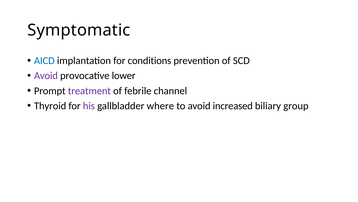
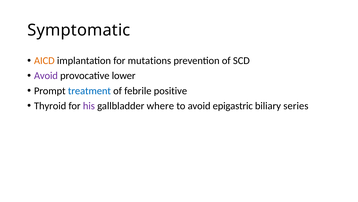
AICD colour: blue -> orange (44, 61)
conditions: conditions -> mutations (149, 61)
treatment colour: purple -> blue (89, 91)
channel: channel -> positive (170, 91)
increased: increased -> epigastric (233, 106)
group: group -> series (296, 106)
